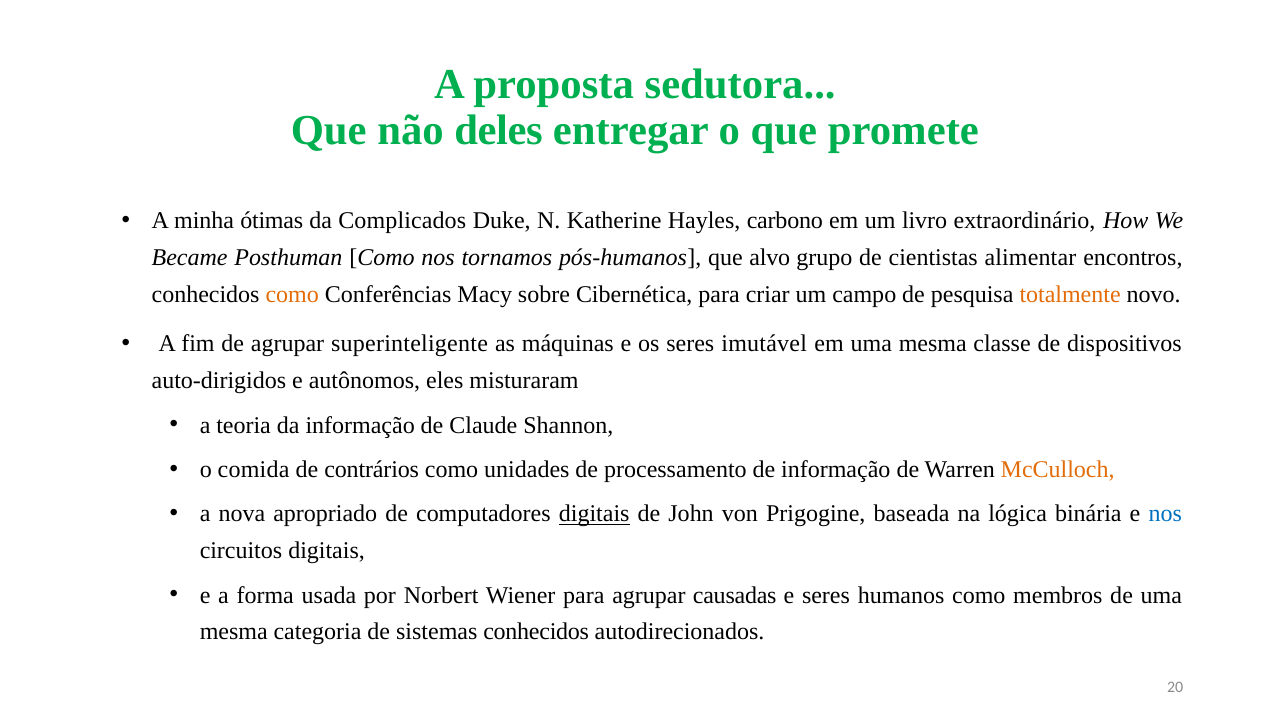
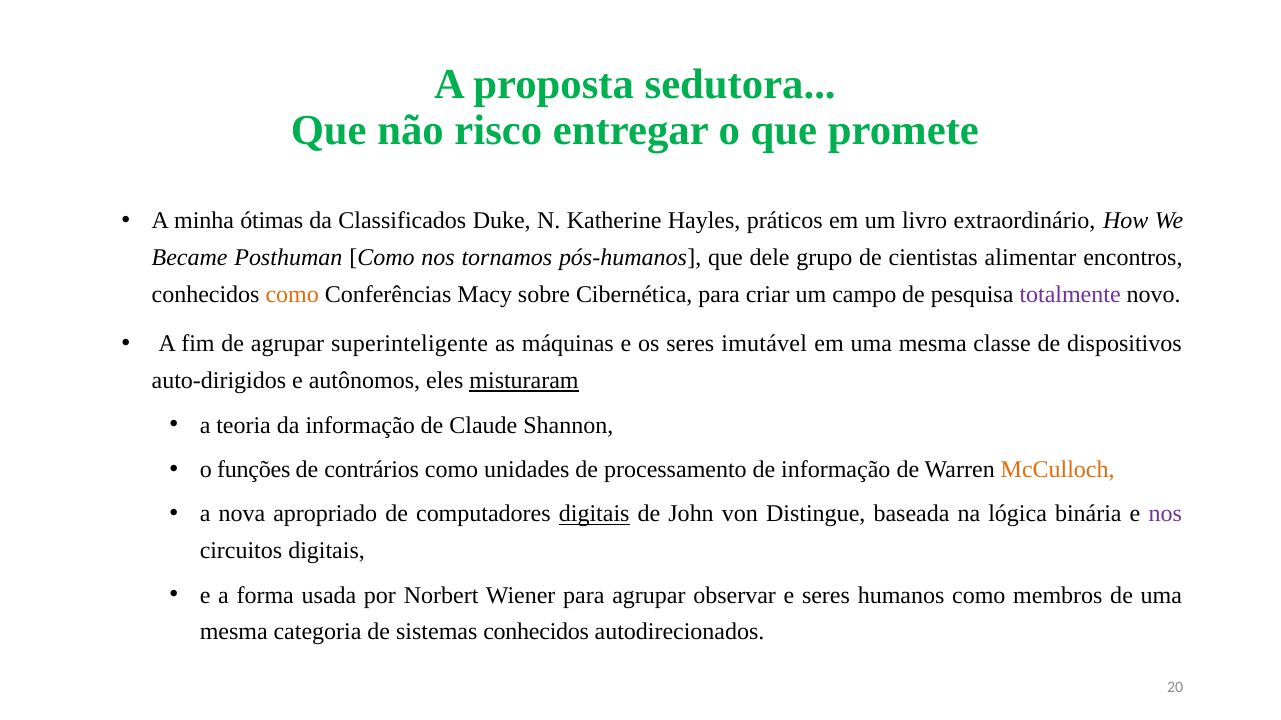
deles: deles -> risco (498, 131)
Complicados: Complicados -> Classificados (402, 221)
carbono: carbono -> práticos (785, 221)
alvo: alvo -> dele (770, 258)
totalmente colour: orange -> purple (1070, 295)
misturaram underline: none -> present (524, 381)
comida: comida -> funções (254, 470)
Prigogine: Prigogine -> Distingue (816, 514)
nos colour: blue -> purple (1165, 514)
causadas: causadas -> observar (735, 596)
